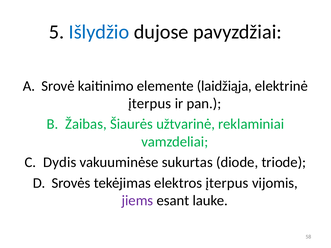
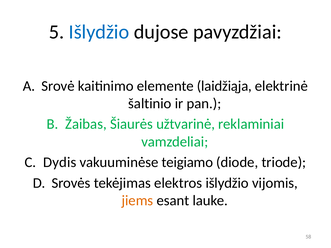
įterpus: įterpus -> šaltinio (150, 104)
sukurtas: sukurtas -> teigiamo (187, 163)
elektros įterpus: įterpus -> išlydžio (227, 183)
jiems colour: purple -> orange (137, 201)
